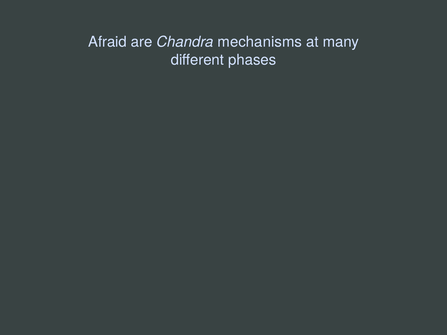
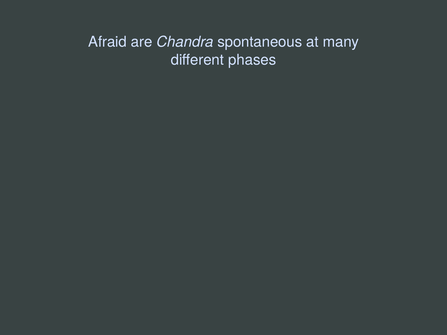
mechanisms: mechanisms -> spontaneous (260, 42)
